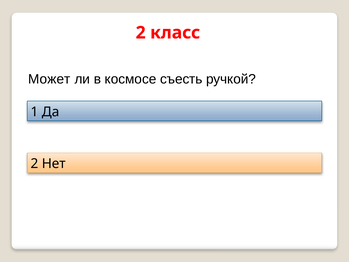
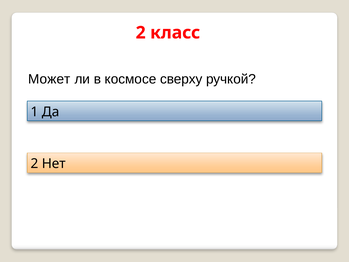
съесть: съесть -> сверху (181, 79)
